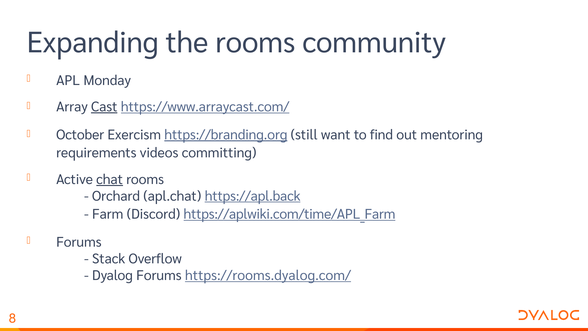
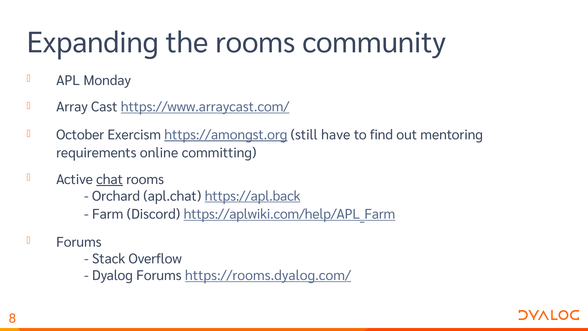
Cast underline: present -> none (104, 107)
https://branding.org: https://branding.org -> https://amongst.org (226, 135)
want: want -> have (336, 135)
videos: videos -> online (159, 153)
https://aplwiki.com/time/APL_Farm: https://aplwiki.com/time/APL_Farm -> https://aplwiki.com/help/APL_Farm (289, 214)
